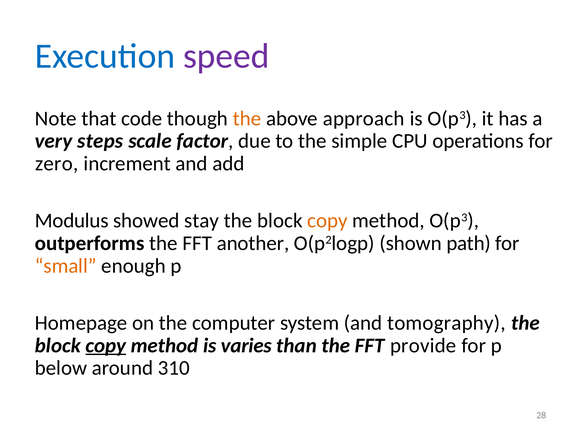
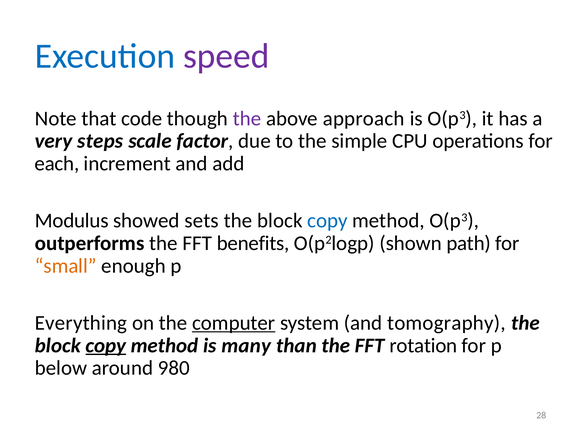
the colour: orange -> purple (247, 119)
zero: zero -> each (57, 164)
stay: stay -> sets (202, 221)
copy colour: orange -> blue (327, 221)
another: another -> benefits (253, 244)
Homepage: Homepage -> Everything (81, 323)
computer underline: none -> present (234, 323)
varies: varies -> many (246, 346)
provide: provide -> rotation (423, 346)
310: 310 -> 980 (174, 369)
